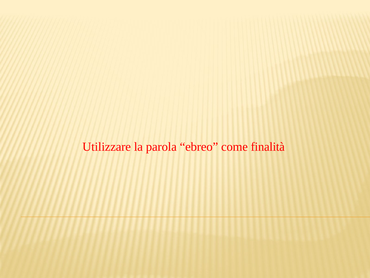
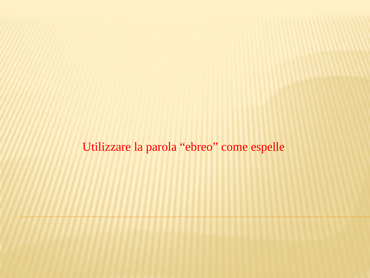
finalità: finalità -> espelle (268, 147)
